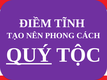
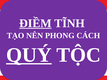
ĐIỀM underline: none -> present (35, 23)
